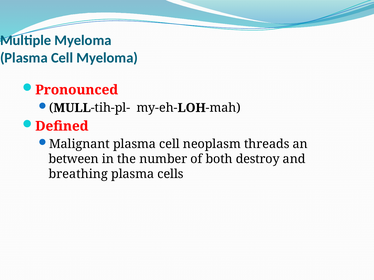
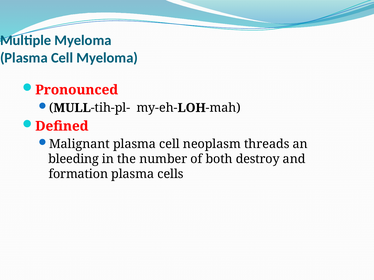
between: between -> bleeding (74, 159)
breathing: breathing -> formation (78, 174)
